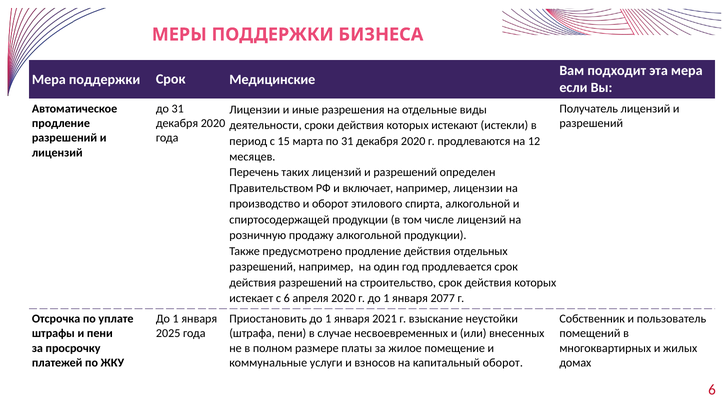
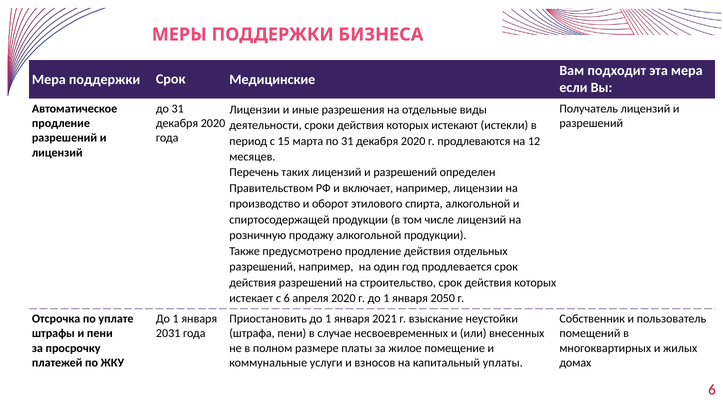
2077: 2077 -> 2050 (443, 298)
2025: 2025 -> 2031 (168, 333)
капитальный оборот: оборот -> уплаты (503, 363)
